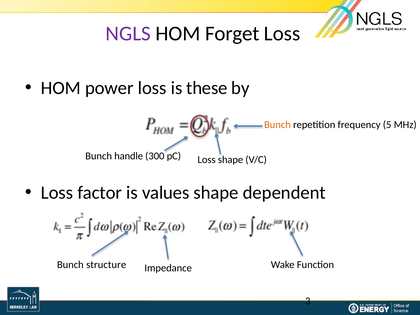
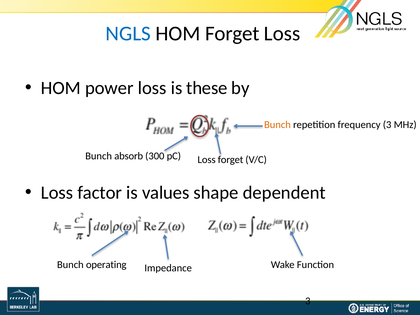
NGLS colour: purple -> blue (128, 34)
frequency 5: 5 -> 3 (387, 125)
handle: handle -> absorb (129, 156)
Loss shape: shape -> forget (231, 160)
structure: structure -> operating (106, 265)
